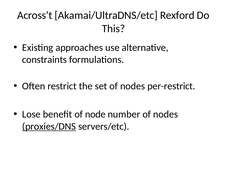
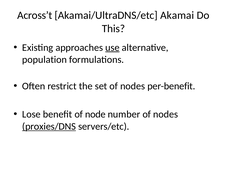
Rexford: Rexford -> Akamai (177, 15)
use underline: none -> present (112, 48)
constraints: constraints -> population (44, 60)
per-restrict: per-restrict -> per-benefit (171, 86)
